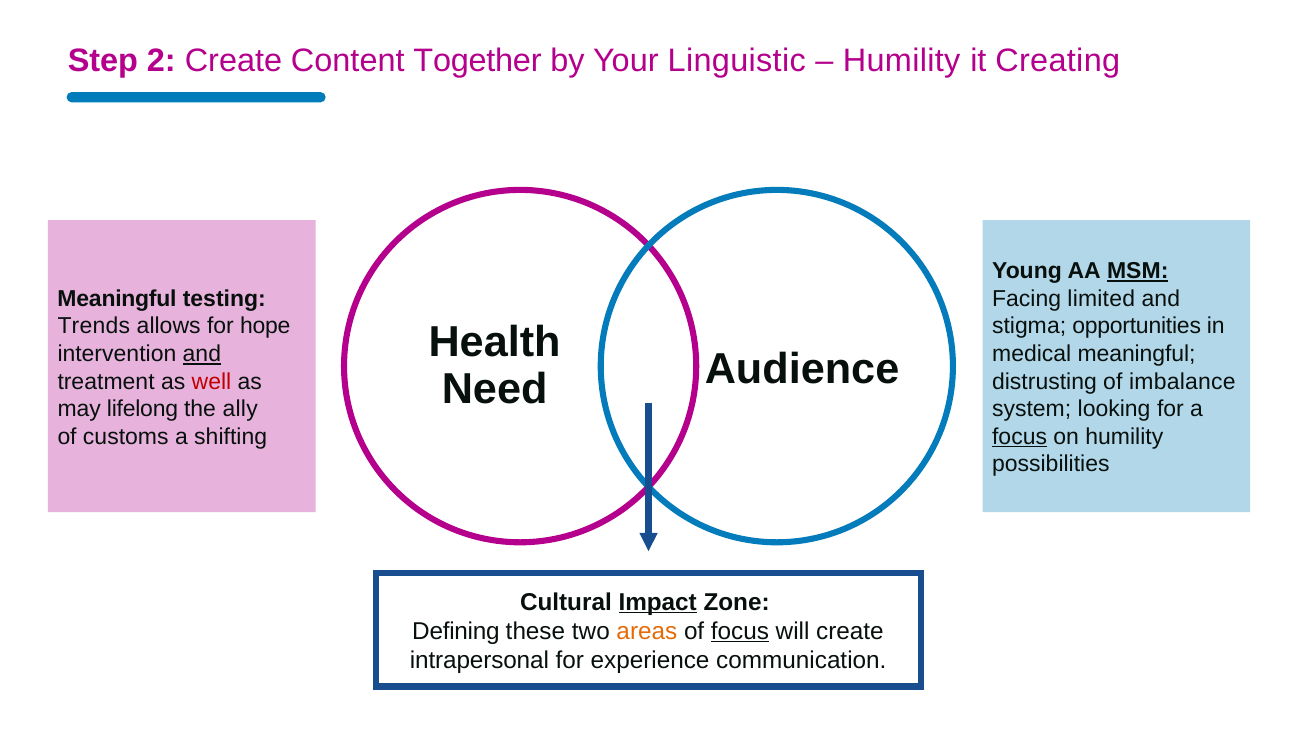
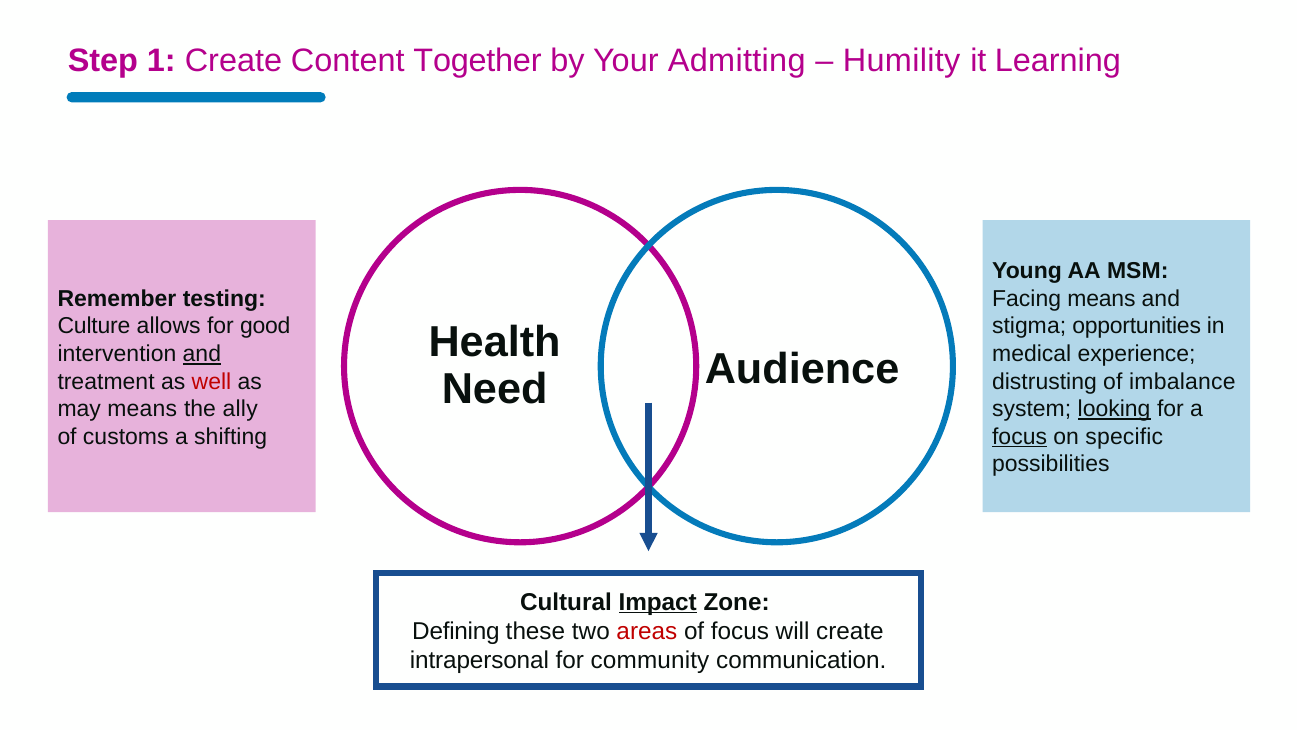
2: 2 -> 1 (161, 60)
Linguistic: Linguistic -> Admitting (737, 60)
Creating: Creating -> Learning (1058, 60)
MSM underline: present -> none (1138, 271)
Meaningful: Meaningful -> Remember (117, 299)
Facing limited: limited -> means (1101, 299)
Trends: Trends -> Culture (94, 326)
hope: hope -> good (265, 326)
medical meaningful: meaningful -> experience (1137, 354)
may lifelong: lifelong -> means (142, 409)
looking underline: none -> present (1114, 409)
on humility: humility -> specific (1124, 436)
areas colour: orange -> red (647, 631)
focus underline: present -> none (740, 631)
experience: experience -> community (650, 660)
